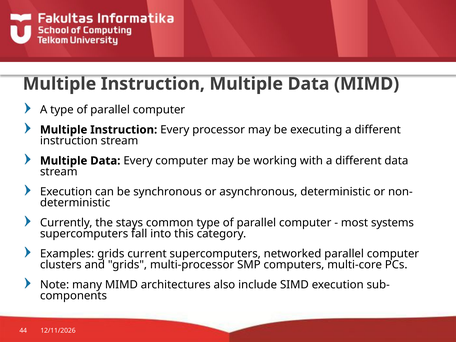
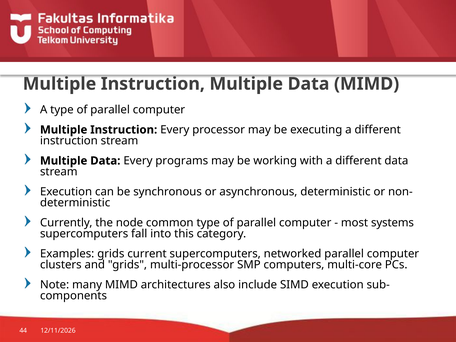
Every computer: computer -> programs (182, 161)
stays: stays -> node (129, 223)
